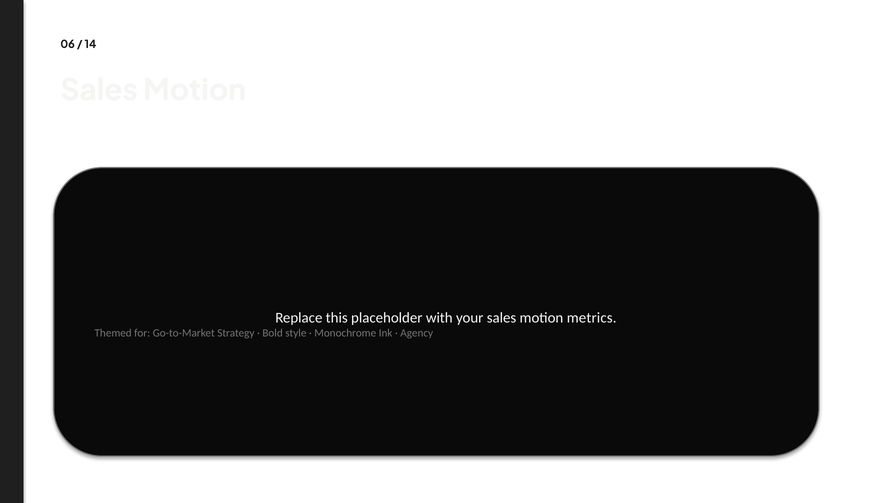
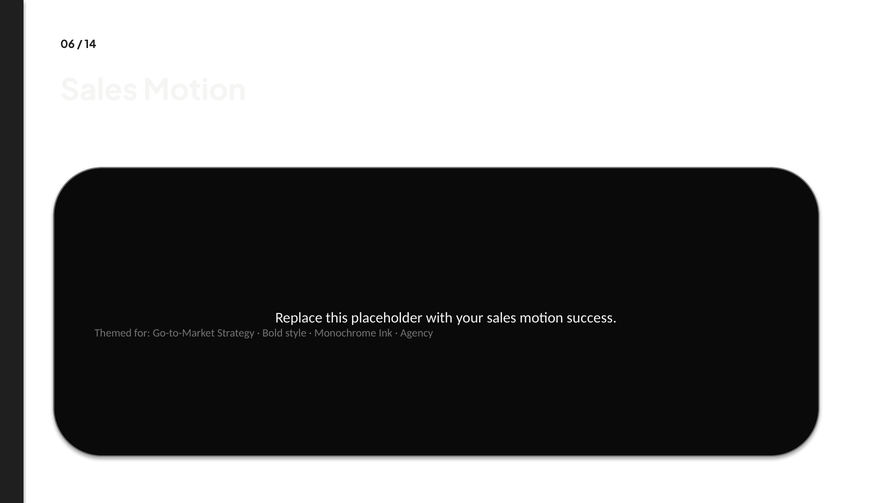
metrics: metrics -> success (592, 318)
